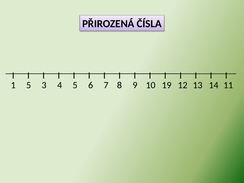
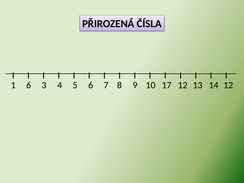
1 5: 5 -> 6 (29, 85)
19: 19 -> 17 (167, 85)
14 11: 11 -> 12 (228, 85)
